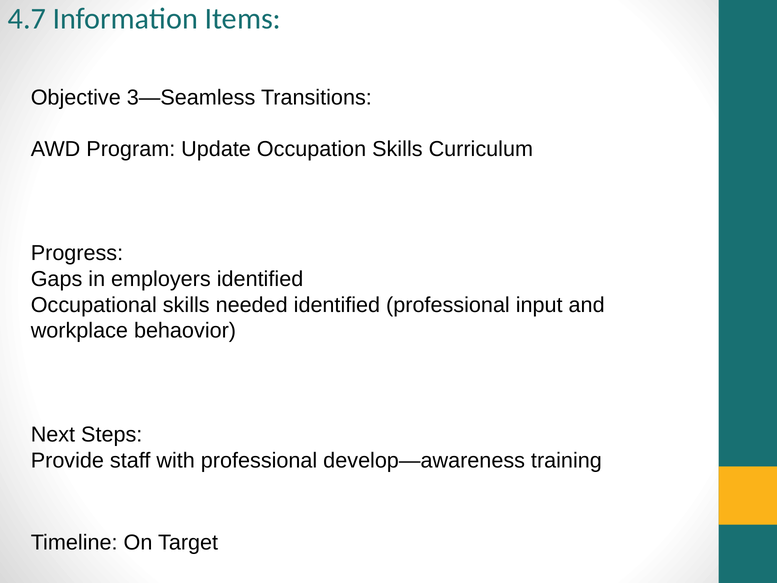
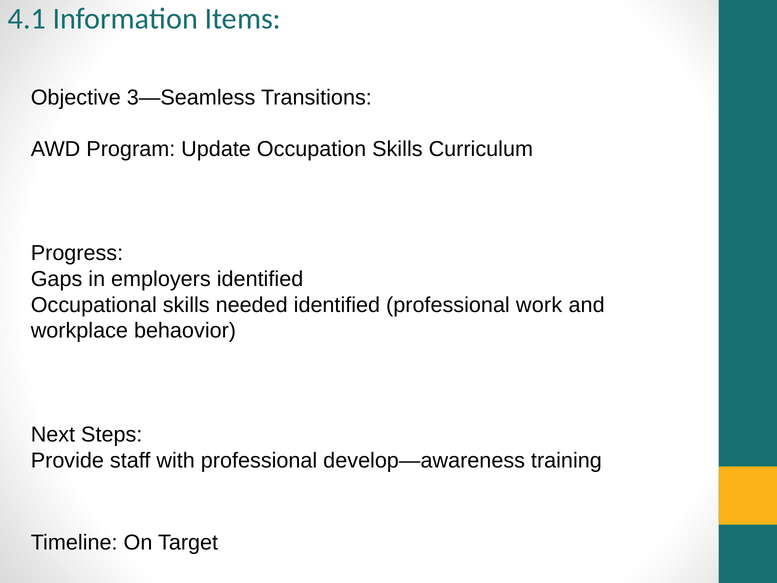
4.7: 4.7 -> 4.1 (27, 19)
input: input -> work (539, 305)
